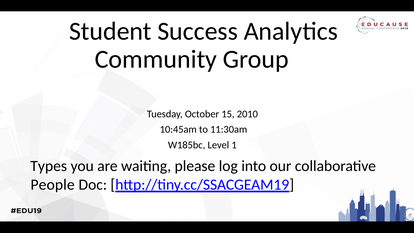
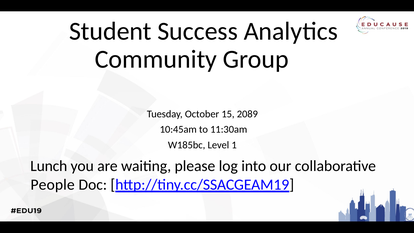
2010: 2010 -> 2089 (247, 114)
Types: Types -> Lunch (49, 166)
